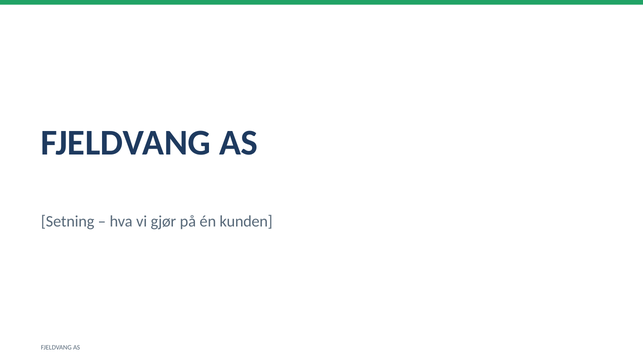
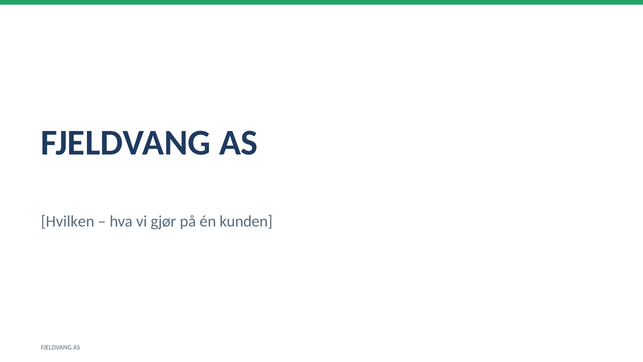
Setning: Setning -> Hvilken (68, 221)
